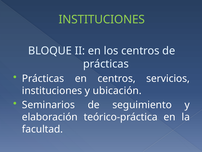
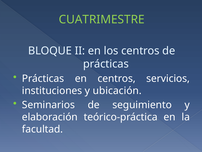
INSTITUCIONES: INSTITUCIONES -> CUATRIMESTRE (102, 19)
